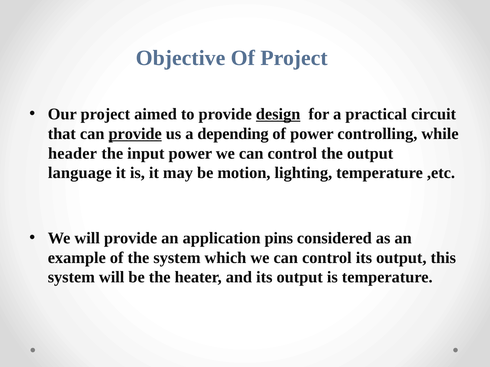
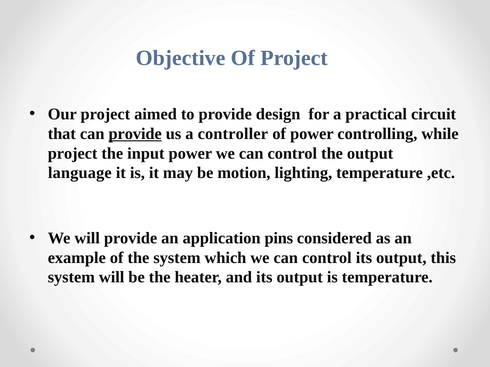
design underline: present -> none (278, 114)
depending: depending -> controller (233, 134)
header: header -> project (73, 154)
